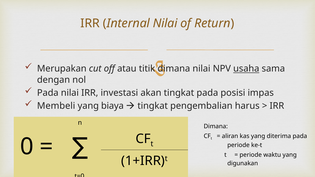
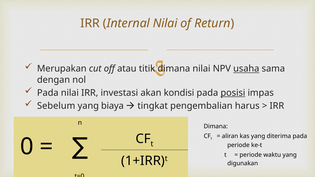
akan tingkat: tingkat -> kondisi (179, 93)
posisi underline: none -> present (233, 93)
Membeli: Membeli -> Sebelum (56, 106)
